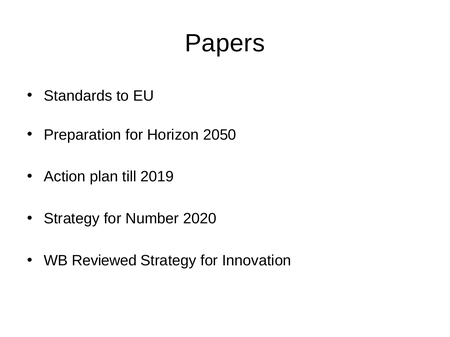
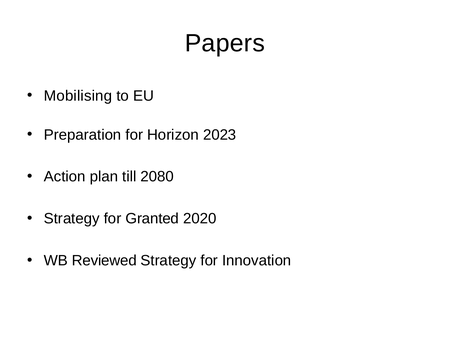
Standards: Standards -> Mobilising (78, 96)
2050: 2050 -> 2023 (220, 135)
2019: 2019 -> 2080 (157, 177)
Number: Number -> Granted (152, 219)
